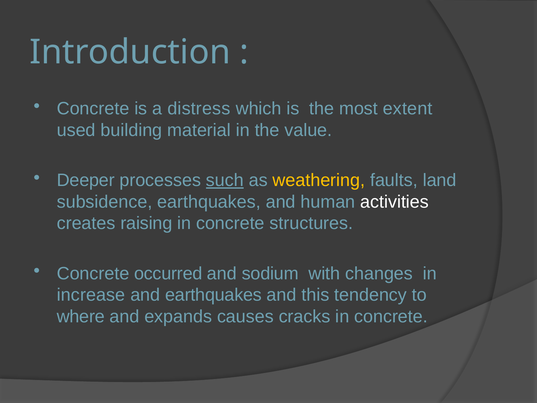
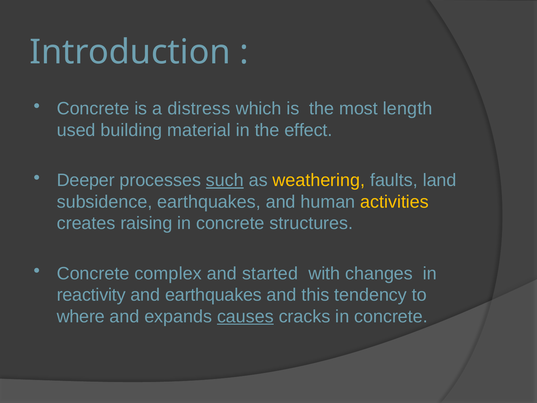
extent: extent -> length (408, 109)
value: value -> effect (308, 130)
activities colour: white -> yellow (395, 202)
occurred: occurred -> complex (168, 273)
sodium: sodium -> started (270, 273)
increase: increase -> reactivity (91, 295)
causes underline: none -> present (245, 316)
